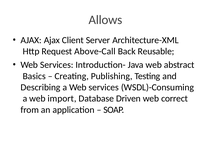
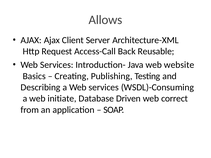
Above-Call: Above-Call -> Access-Call (95, 51)
abstract: abstract -> website (179, 65)
import: import -> initiate (62, 99)
